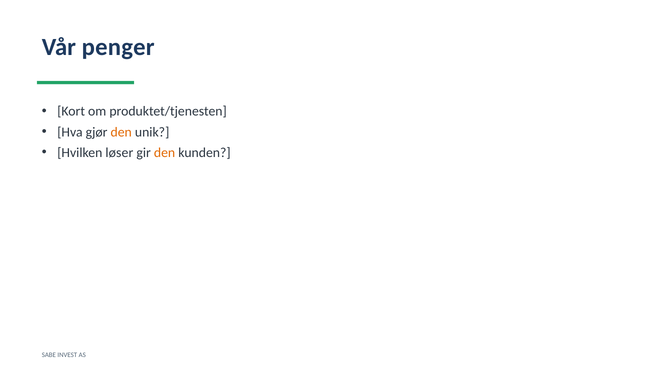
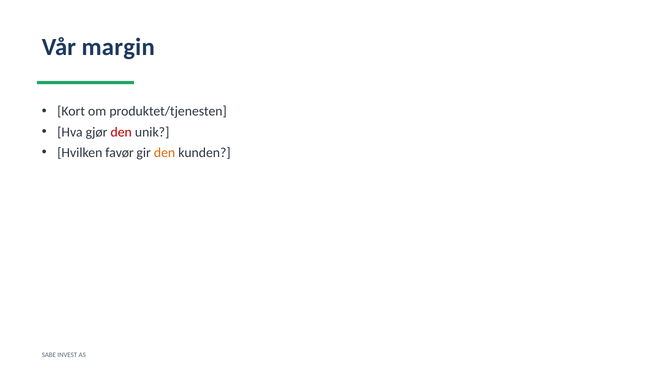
penger: penger -> margin (118, 47)
den colour: orange -> red (121, 132)
løser: løser -> favør (120, 153)
